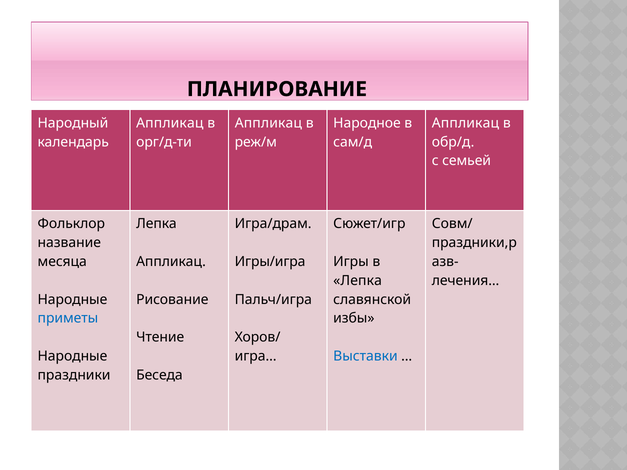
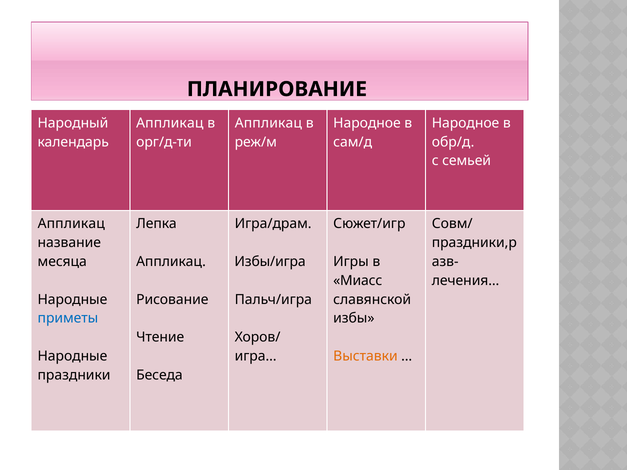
Аппликац: Аппликац -> Народное (466, 123)
Фольклор: Фольклор -> Аппликац (71, 224)
Игры/игра: Игры/игра -> Избы/игра (270, 262)
Лепка: Лепка -> Миасс (358, 281)
Выставки colour: blue -> orange (365, 356)
